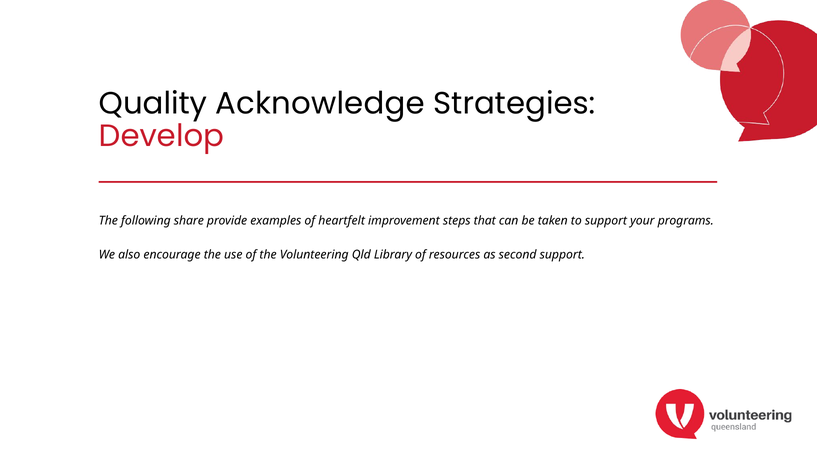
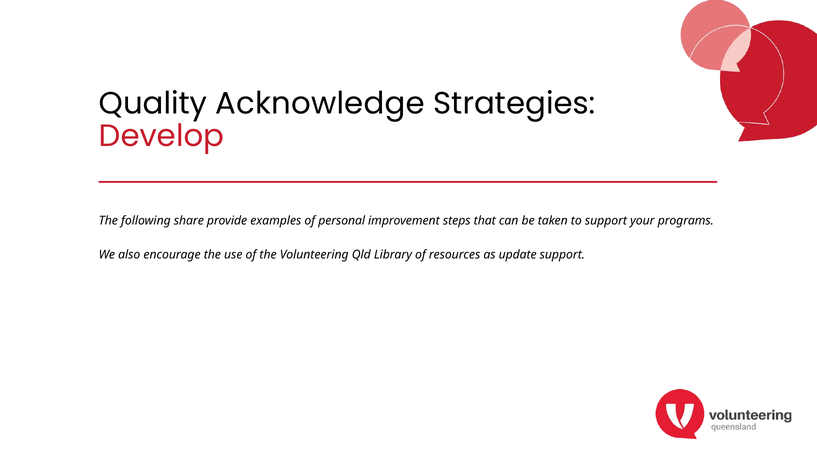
heartfelt: heartfelt -> personal (342, 221)
second: second -> update (518, 255)
